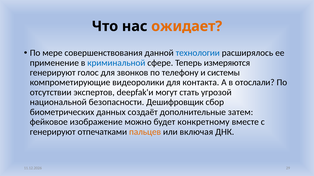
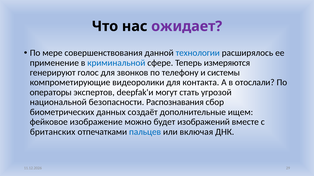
ожидает colour: orange -> purple (187, 26)
отсутствии: отсутствии -> операторы (51, 93)
Дешифровщик: Дешифровщик -> Распознавания (175, 103)
затем: затем -> ищем (241, 112)
конкретному: конкретному -> изображений (204, 122)
генерируют: генерируют -> британских (53, 132)
пальцев colour: orange -> blue (145, 132)
